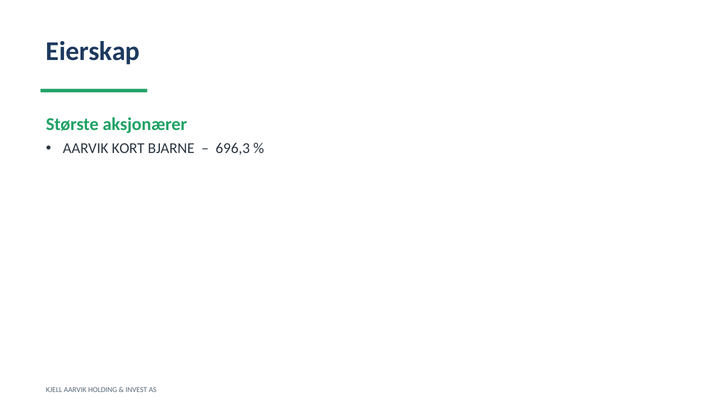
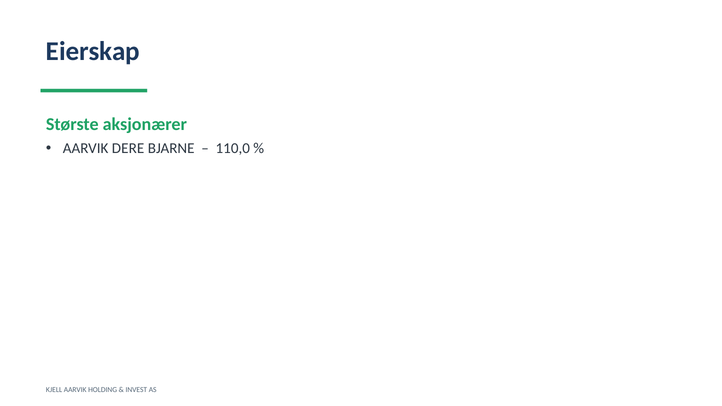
KORT: KORT -> DERE (128, 148)
696,3: 696,3 -> 110,0 (233, 148)
